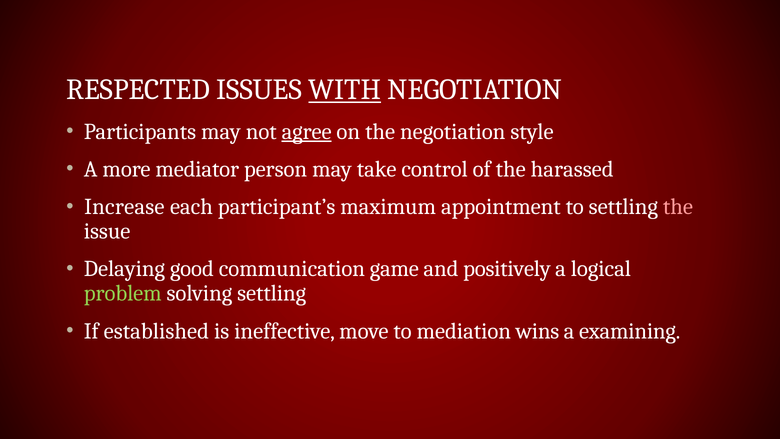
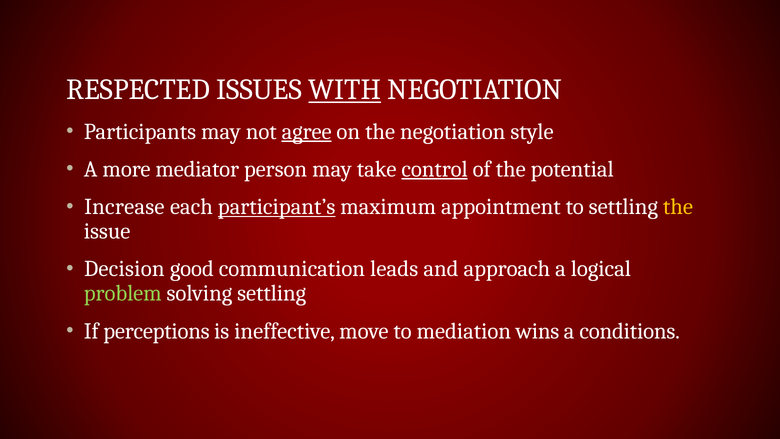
control underline: none -> present (435, 169)
harassed: harassed -> potential (572, 169)
participant’s underline: none -> present (277, 207)
the colour: pink -> yellow (678, 207)
Delaying: Delaying -> Decision (124, 269)
game: game -> leads (394, 269)
positively: positively -> approach (507, 269)
established: established -> perceptions (156, 331)
examining: examining -> conditions (630, 331)
